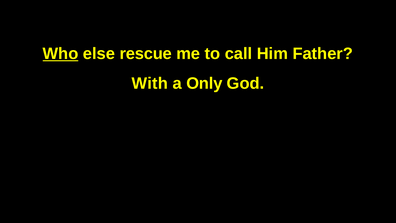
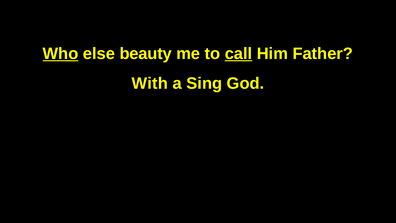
rescue: rescue -> beauty (146, 54)
call underline: none -> present (239, 54)
Only: Only -> Sing (204, 83)
